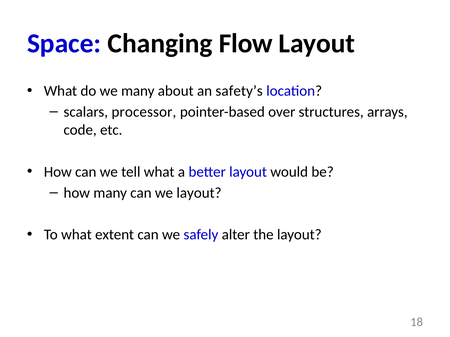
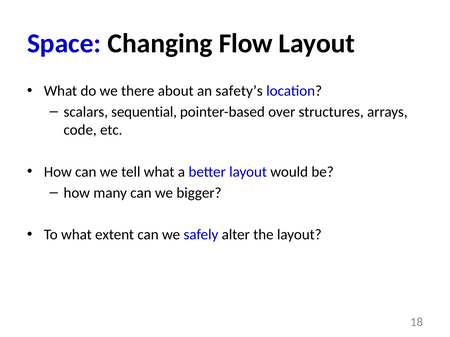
we many: many -> there (138, 91)
processor: processor -> sequential (144, 112)
we layout: layout -> bigger (199, 193)
